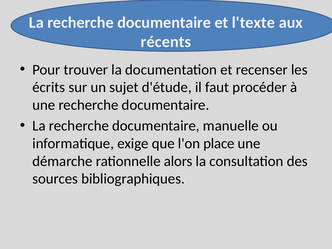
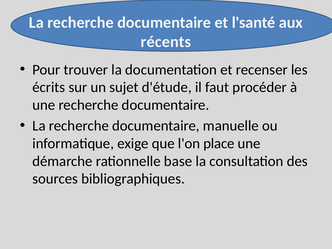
l'texte: l'texte -> l'santé (254, 22)
alors: alors -> base (178, 161)
